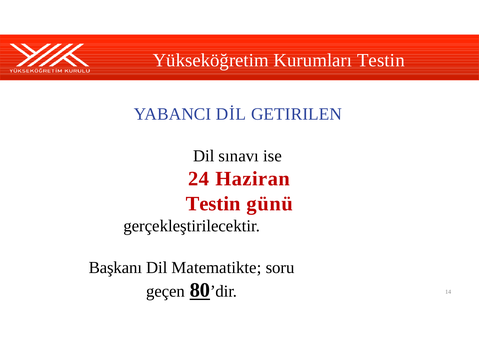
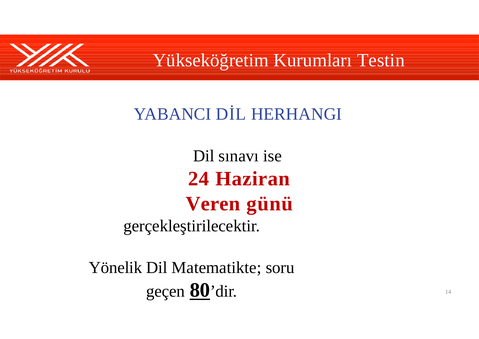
GETIRILEN: GETIRILEN -> HERHANGI (297, 114)
Testin: Testin -> Veren (213, 204)
Başkanı: Başkanı -> Yönelik (116, 267)
